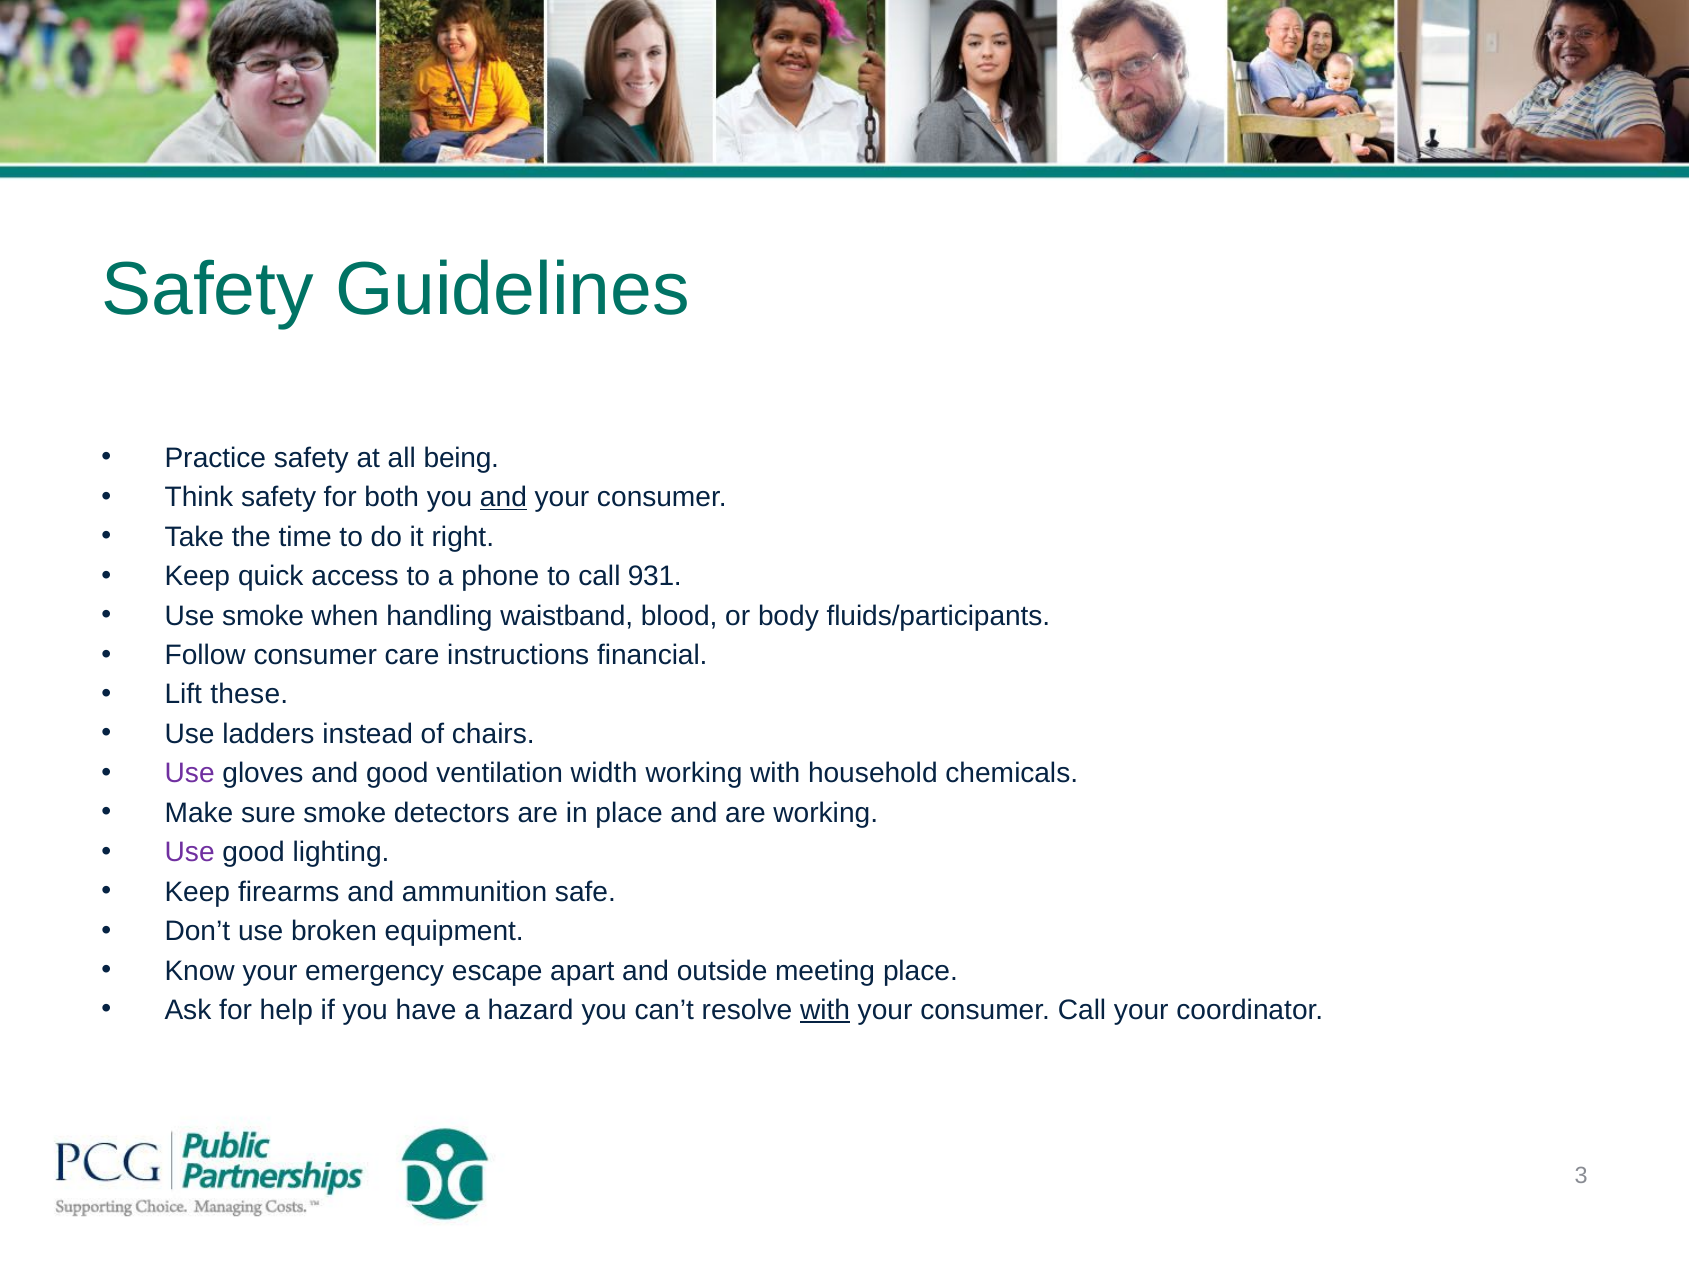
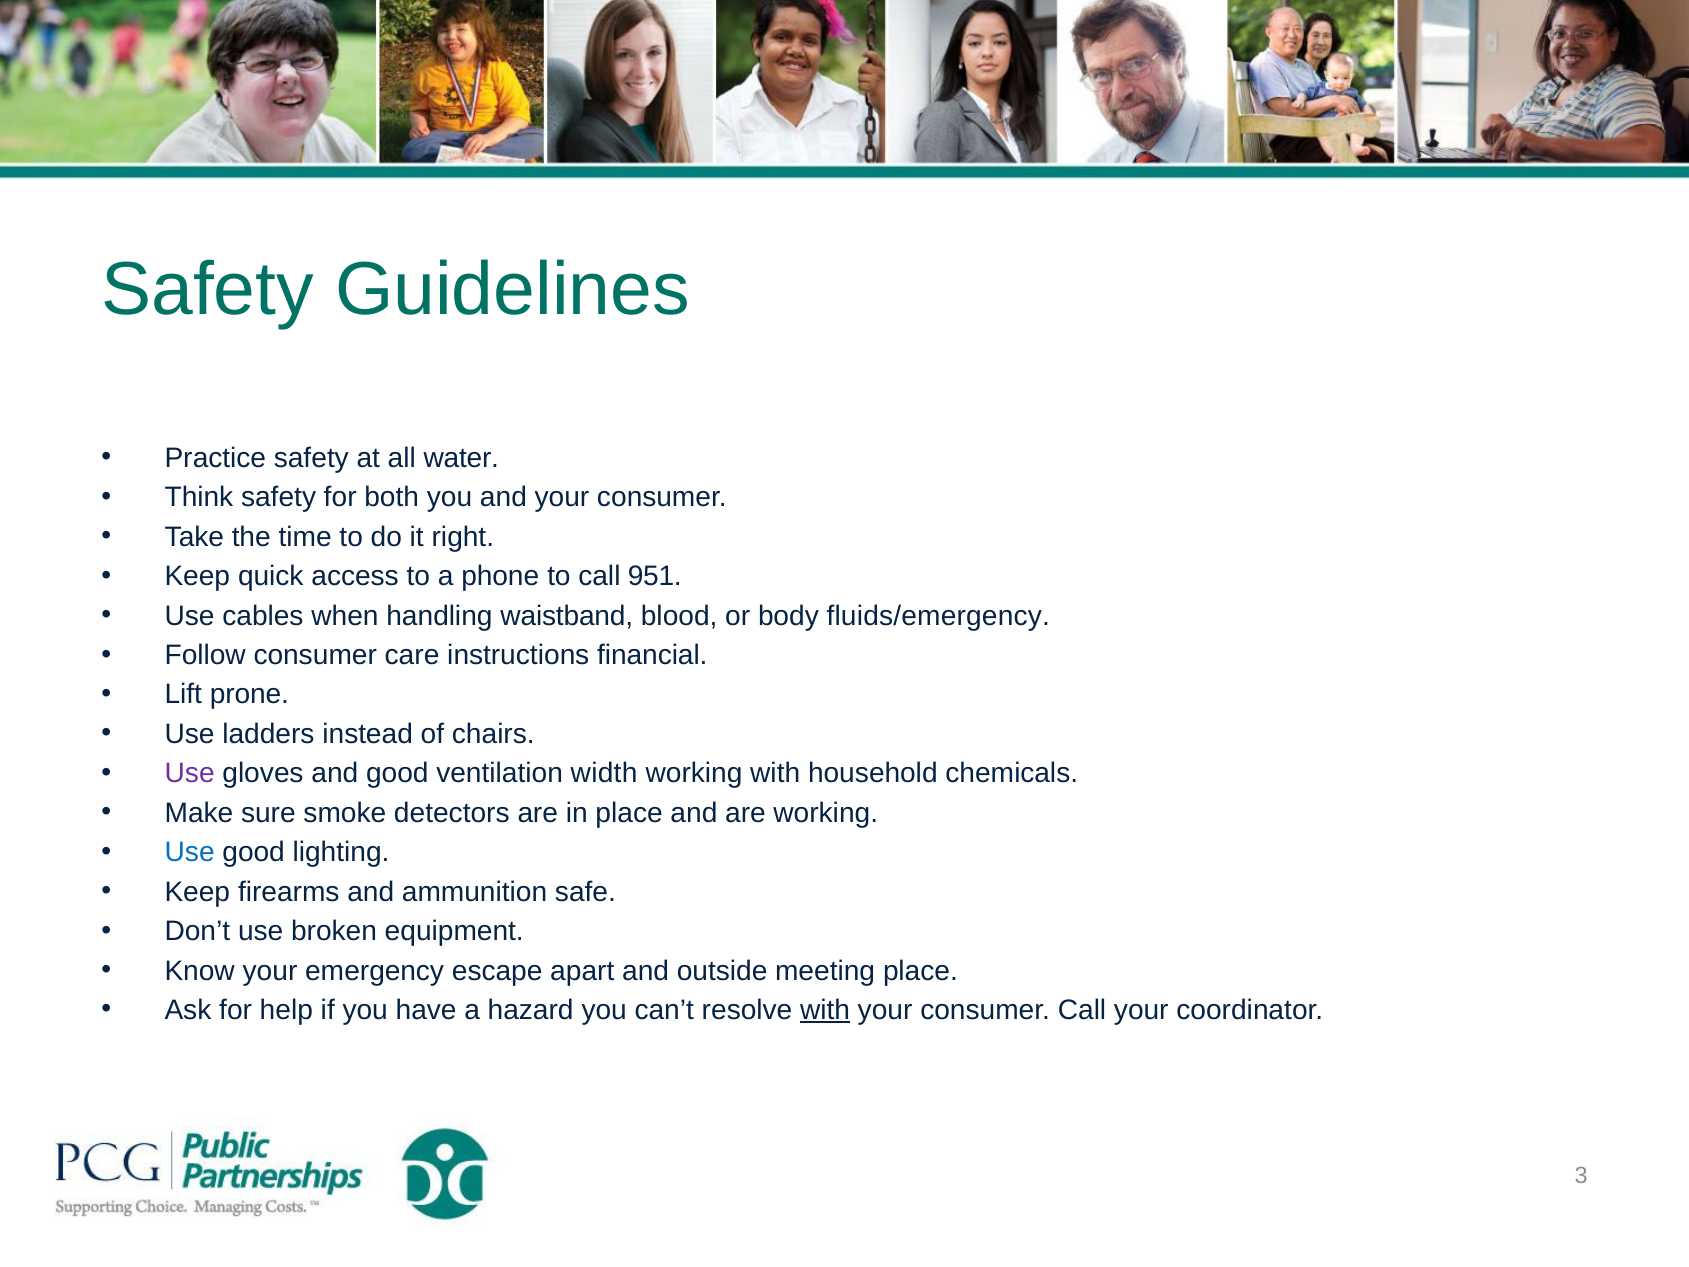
being: being -> water (461, 458)
and underline: present -> none (503, 497)
931: 931 -> 951 (655, 576)
Use smoke: smoke -> cables (263, 616)
fluids/participants: fluids/participants -> fluids/emergency (938, 616)
these: these -> prone (249, 695)
Use colour: purple -> blue (190, 852)
